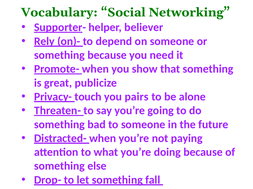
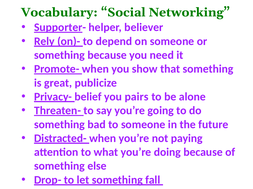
touch: touch -> belief (88, 97)
